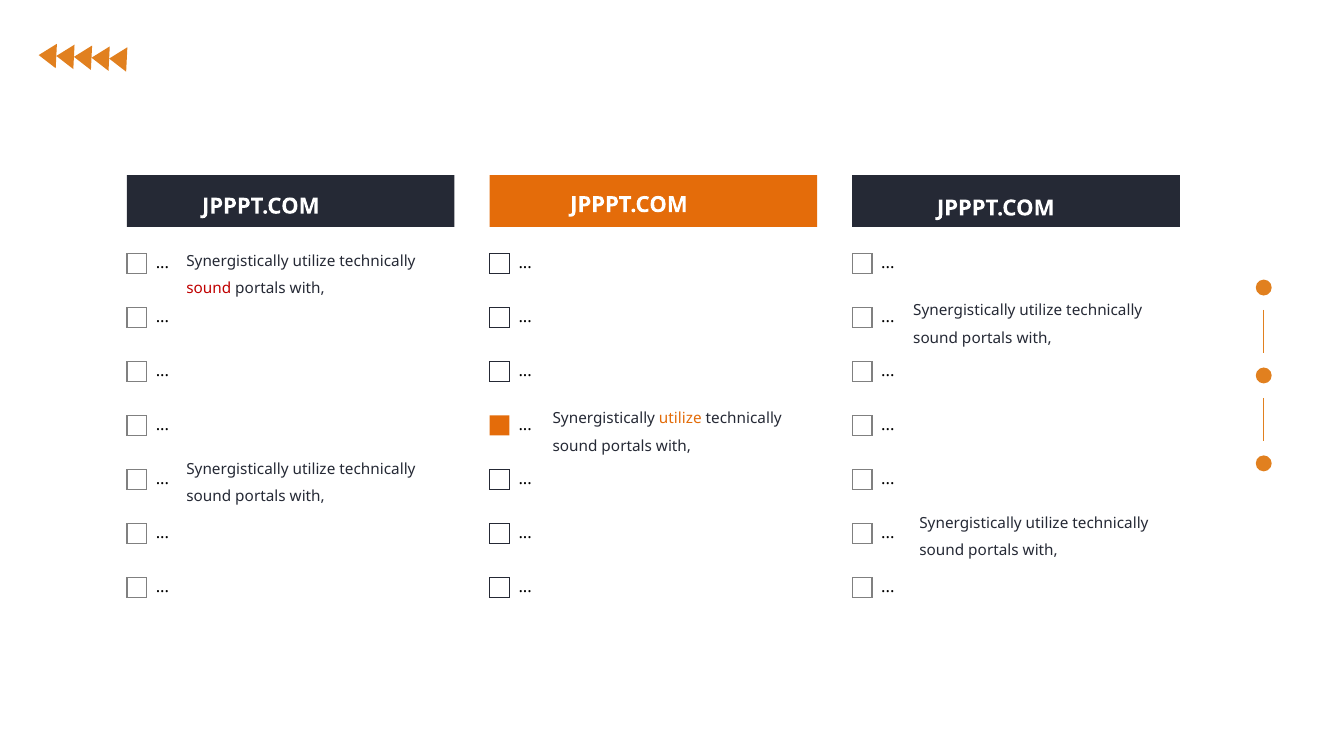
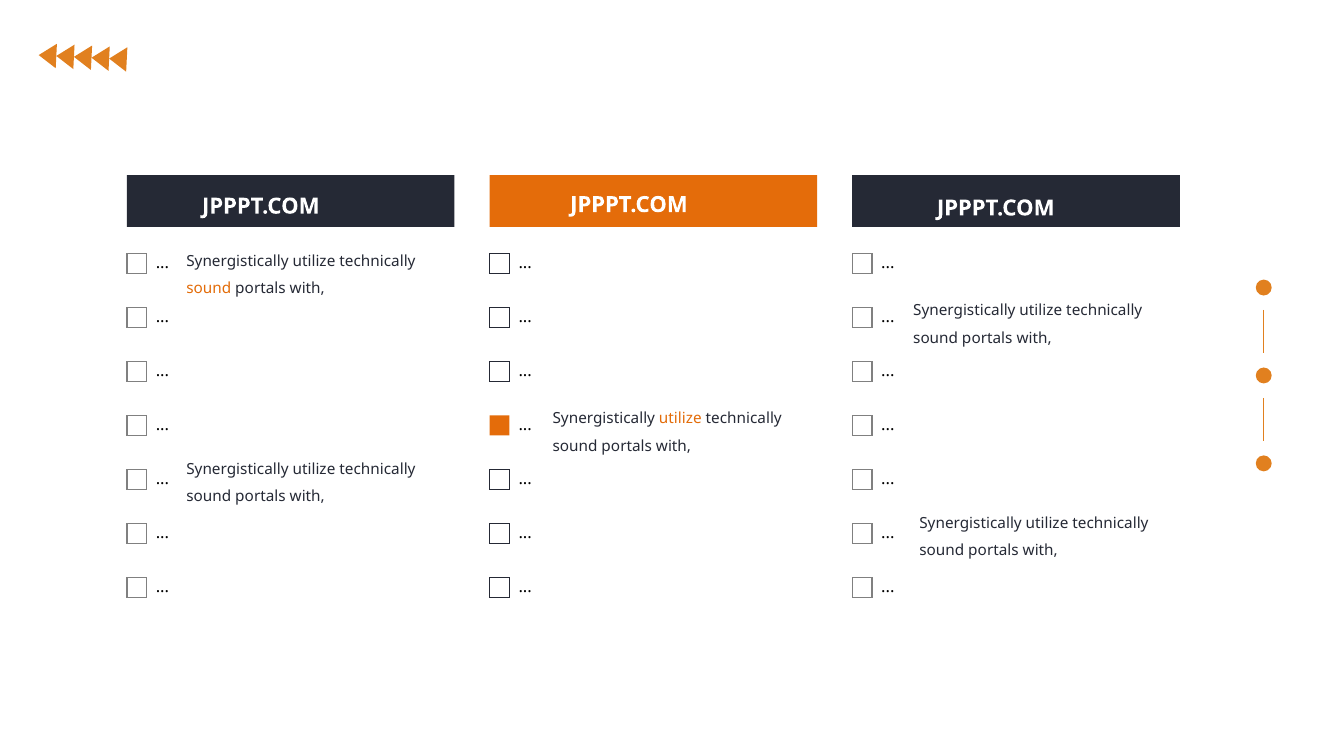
sound colour: red -> orange (209, 289)
